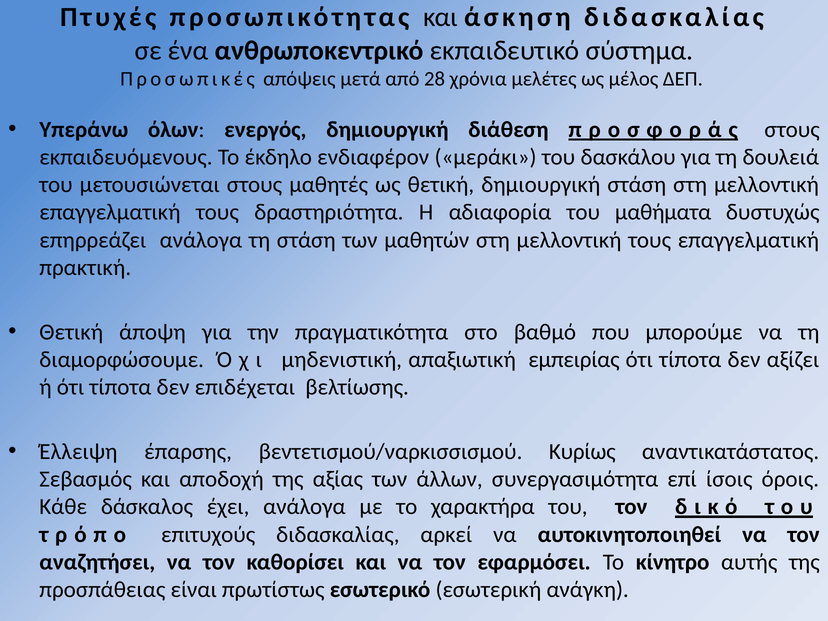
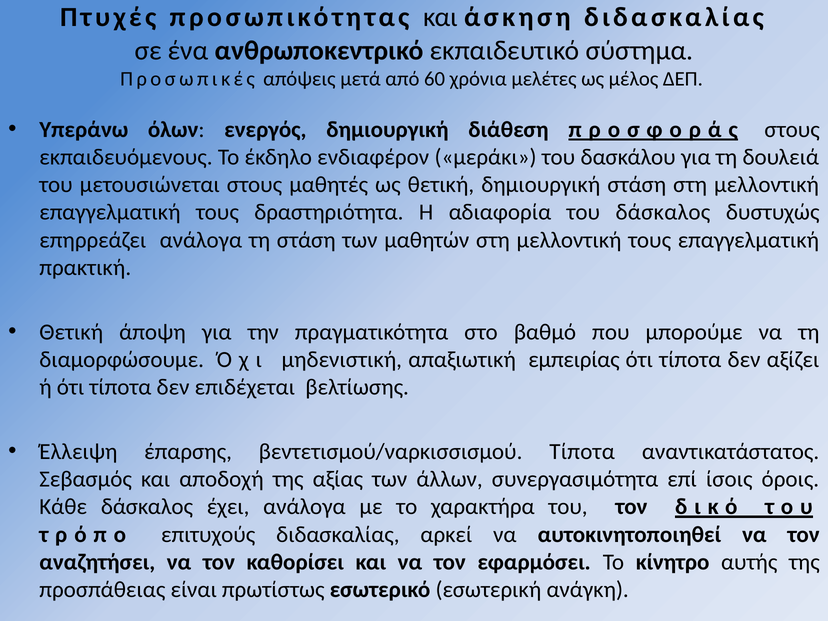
28: 28 -> 60 (435, 79)
του μαθήματα: μαθήματα -> δάσκαλος (663, 212)
βεντετισμού/ναρκισσισμού Κυρίως: Κυρίως -> Τίποτα (582, 452)
